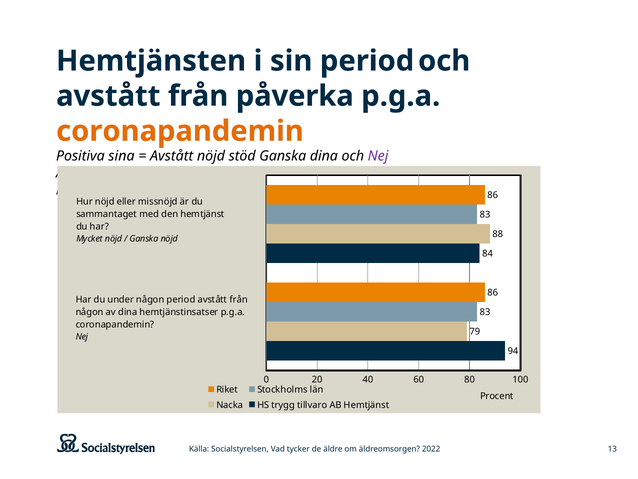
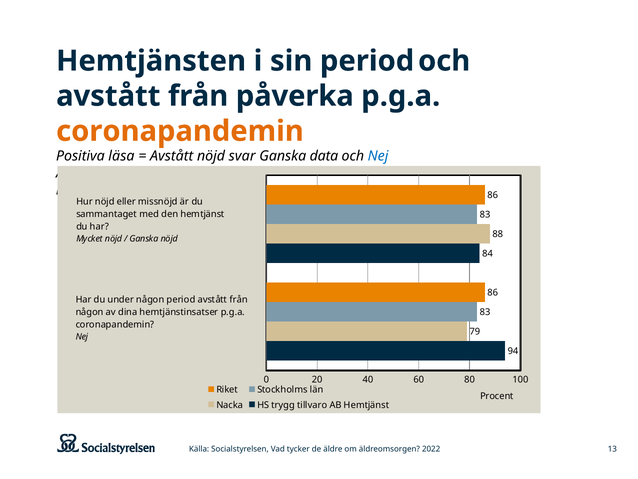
sina: sina -> läsa (121, 156)
nöjd stöd: stöd -> svar (242, 156)
Ganska dina: dina -> data (324, 156)
Nej colour: purple -> blue (378, 156)
